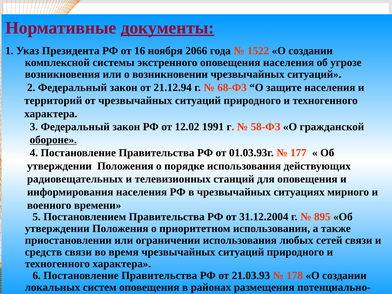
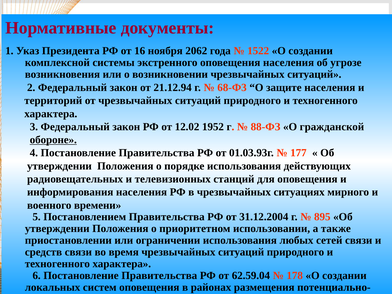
документы underline: present -> none (168, 28)
2066: 2066 -> 2062 (196, 51)
1991: 1991 -> 1952 (213, 127)
58-ФЗ: 58-ФЗ -> 88-ФЗ (266, 127)
21.03.93: 21.03.93 -> 62.59.04 (251, 276)
